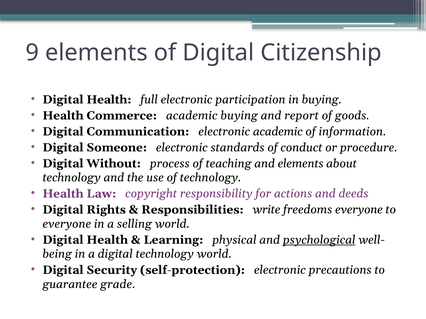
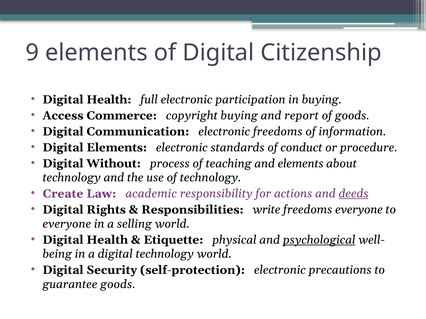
Health: Health -> Access (63, 116)
Commerce academic: academic -> copyright (192, 116)
electronic academic: academic -> freedoms (278, 132)
Digital Someone: Someone -> Elements (117, 148)
Health: Health -> Create (63, 194)
copyright: copyright -> academic (151, 194)
deeds underline: none -> present (354, 194)
Learning: Learning -> Etiquette (174, 240)
guarantee grade: grade -> goods (118, 285)
